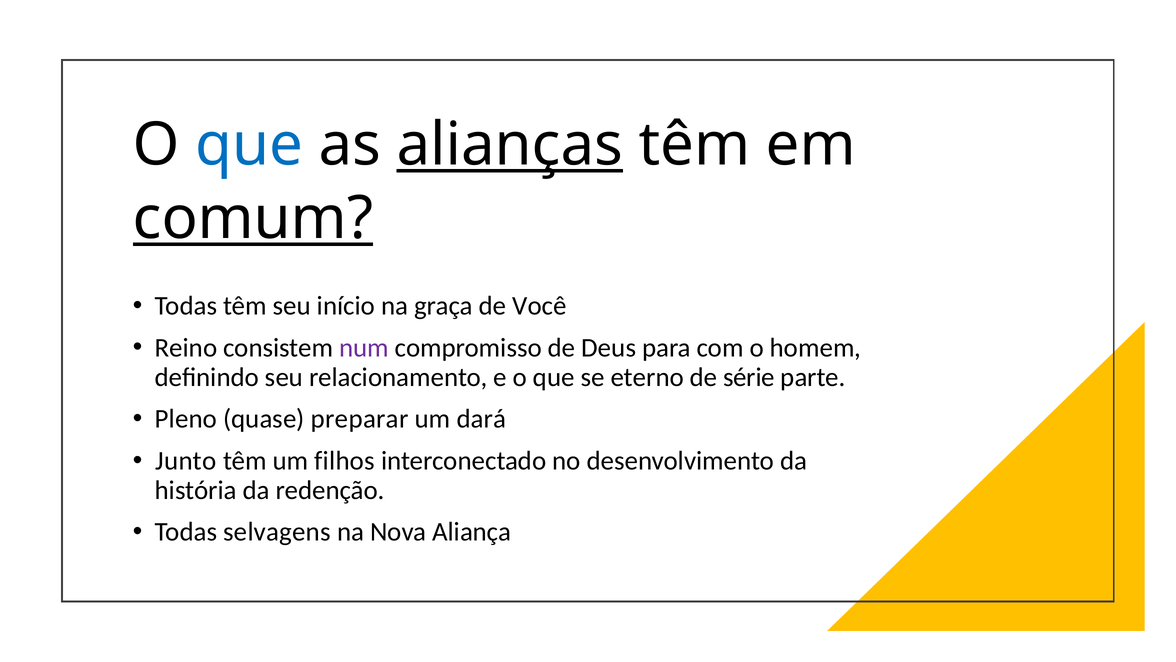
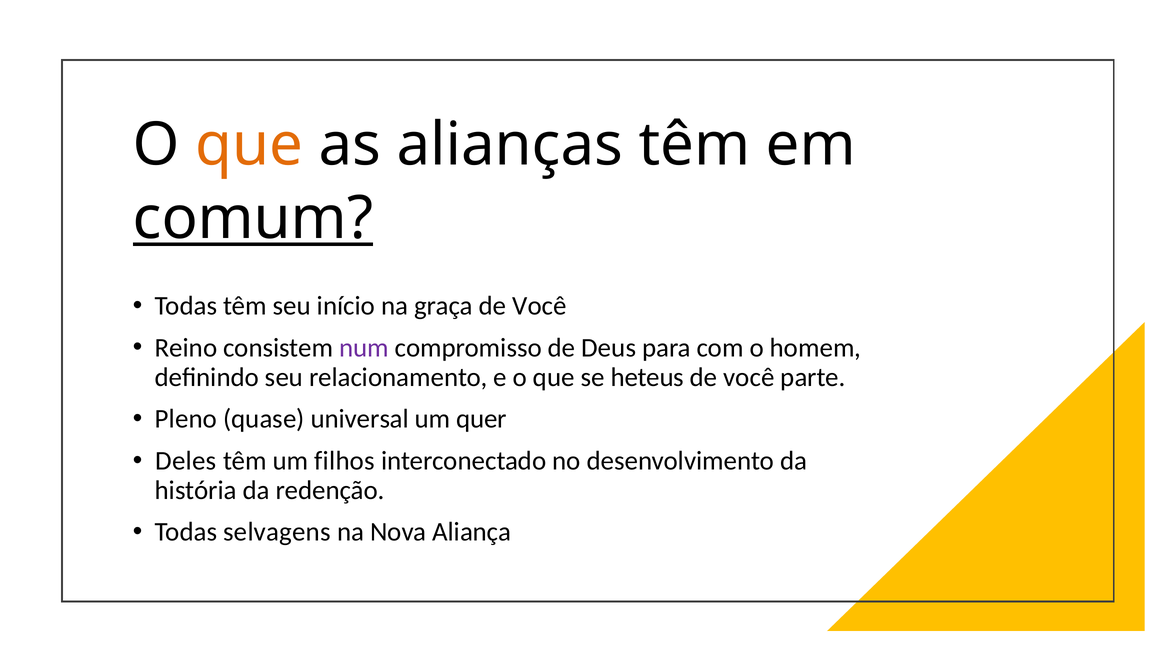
que colour: blue -> orange (249, 145)
alianças underline: present -> none (510, 145)
eterno: eterno -> heteus (647, 377)
série: série -> você (749, 377)
preparar: preparar -> universal (360, 419)
dará: dará -> quer (482, 419)
Junto: Junto -> Deles (186, 460)
